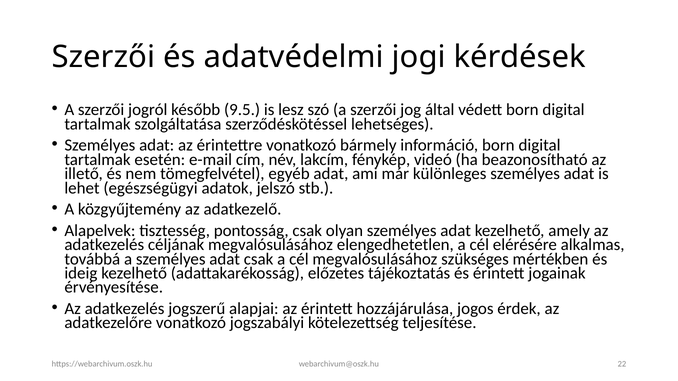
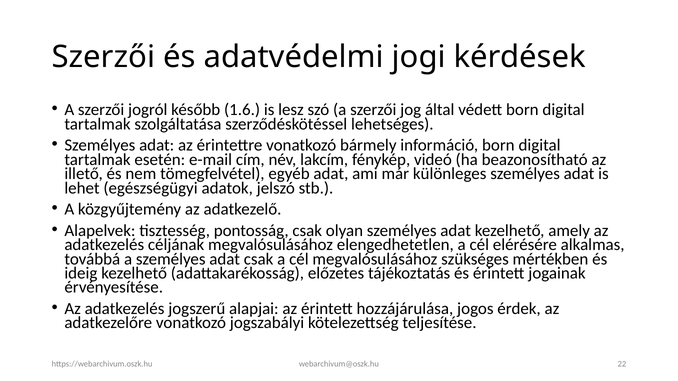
9.5: 9.5 -> 1.6 (242, 110)
